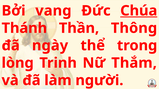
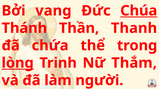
Thông: Thông -> Thanh (134, 28)
ngày: ngày -> chứa (50, 46)
lòng underline: none -> present (18, 63)
